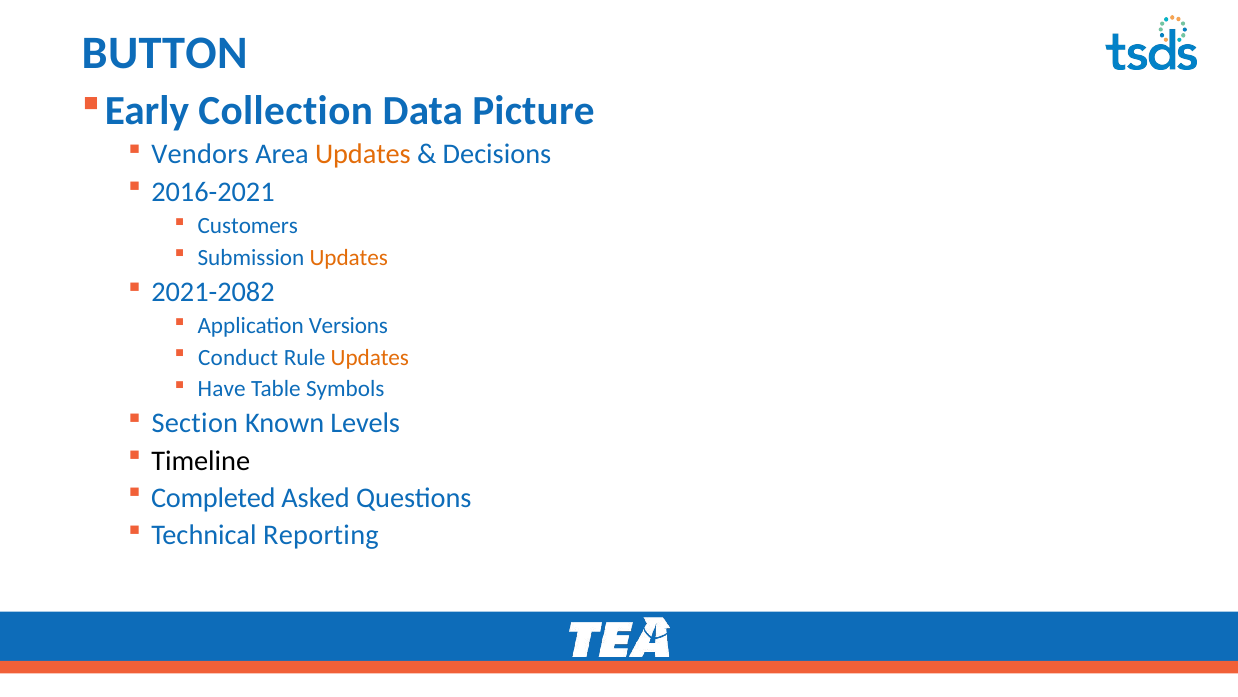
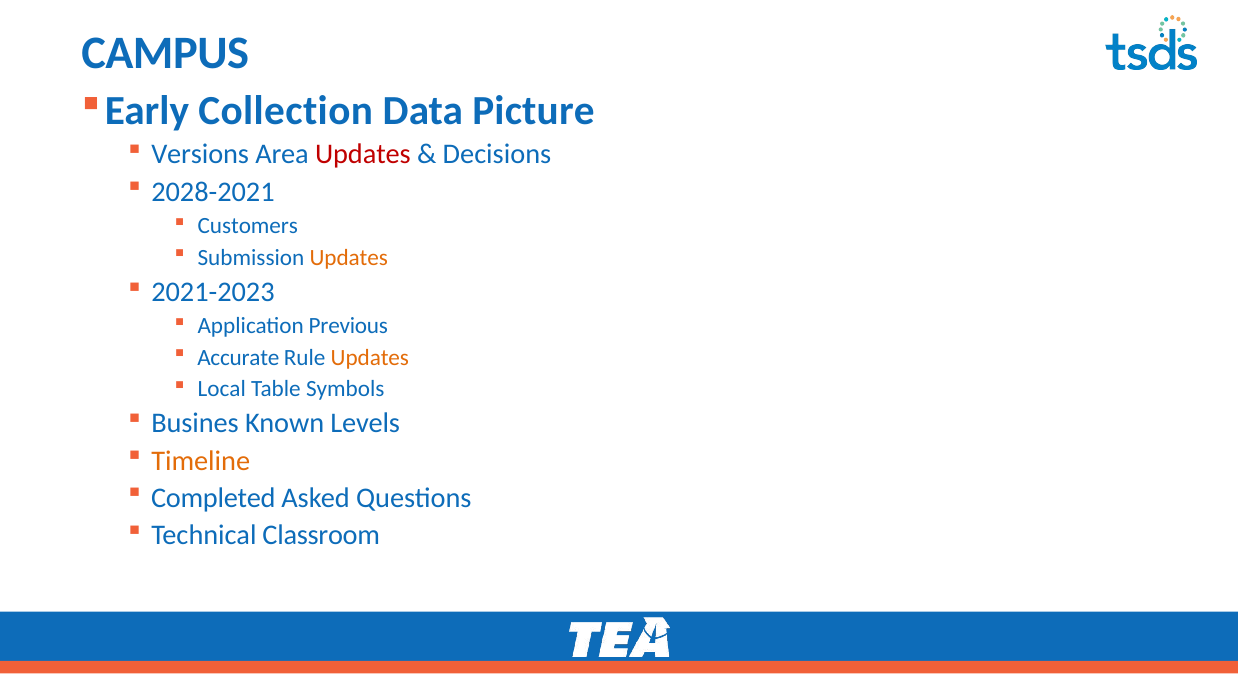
BUTTON: BUTTON -> CAMPUS (165, 53)
Vendors: Vendors -> Versions (200, 154)
Updates colour: orange -> red (363, 154)
2016-2021: 2016-2021 -> 2028-2021 (213, 191)
2021-2082: 2021-2082 -> 2021-2023 (213, 292)
Versions: Versions -> Previous (348, 326)
Conduct: Conduct -> Accurate (238, 357)
Have: Have -> Local (222, 389)
Section: Section -> Busines (195, 423)
Timeline colour: black -> orange (201, 460)
Reporting: Reporting -> Classroom (321, 534)
